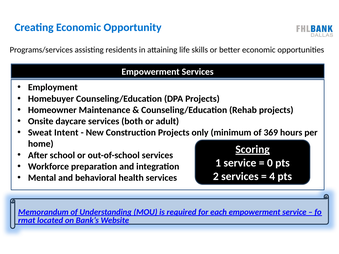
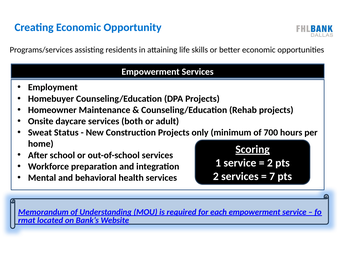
Intent: Intent -> Status (66, 133)
369: 369 -> 700 (271, 133)
0: 0 -> 2 (270, 163)
4: 4 -> 7 (272, 177)
